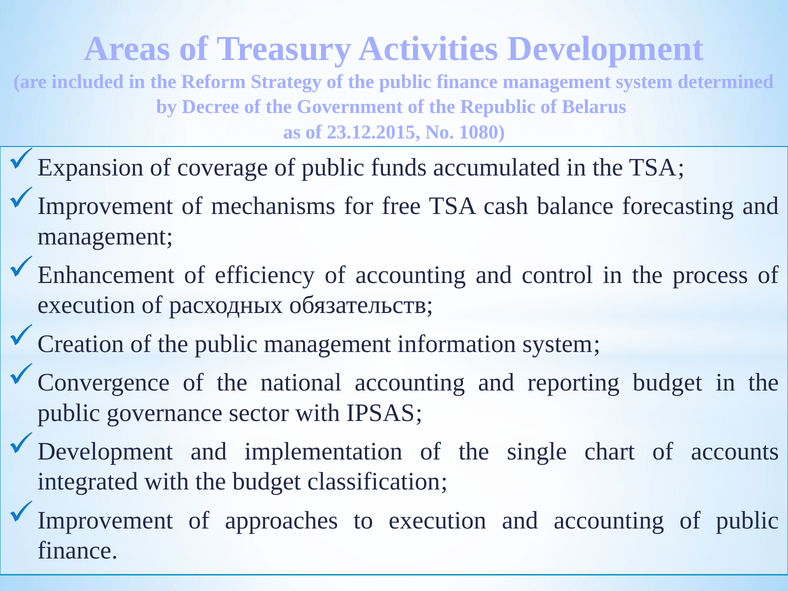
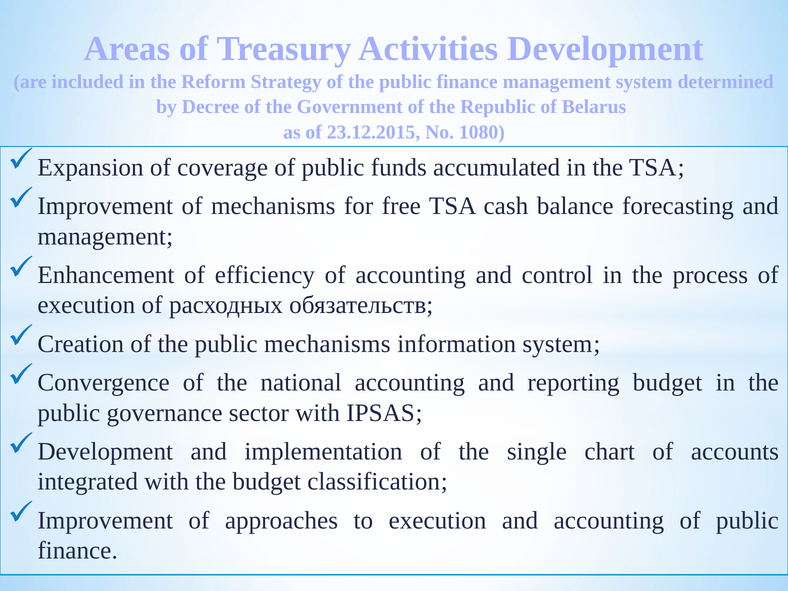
public management: management -> mechanisms (327, 344)
